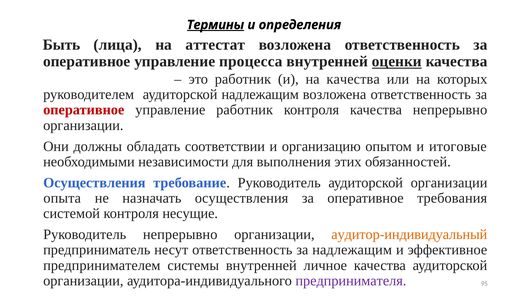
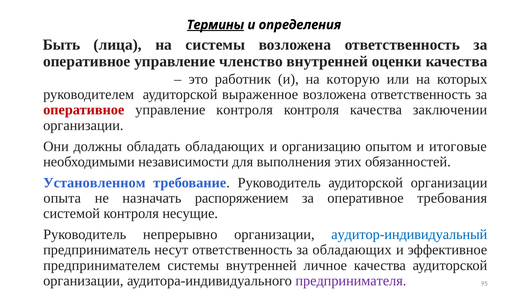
на аттестат: аттестат -> системы (215, 45)
процесса: процесса -> членство (251, 62)
оценки underline: present -> none (397, 62)
на качества: качества -> которую (353, 79)
аудиторской надлежащим: надлежащим -> выраженное (260, 94)
управление работник: работник -> контроля (245, 110)
качества непрерывно: непрерывно -> заключении (450, 110)
обладать соответствии: соответствии -> обладающих (225, 146)
Осуществления: Осуществления -> Установленном (94, 183)
назначать осуществления: осуществления -> распоряжением (242, 198)
аудитор-индивидуальный colour: orange -> blue (409, 234)
за надлежащим: надлежащим -> обладающих (352, 250)
